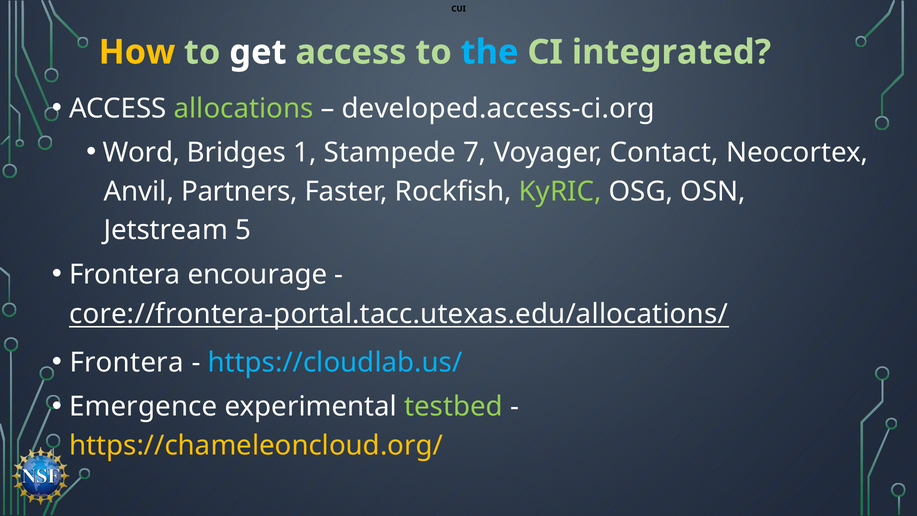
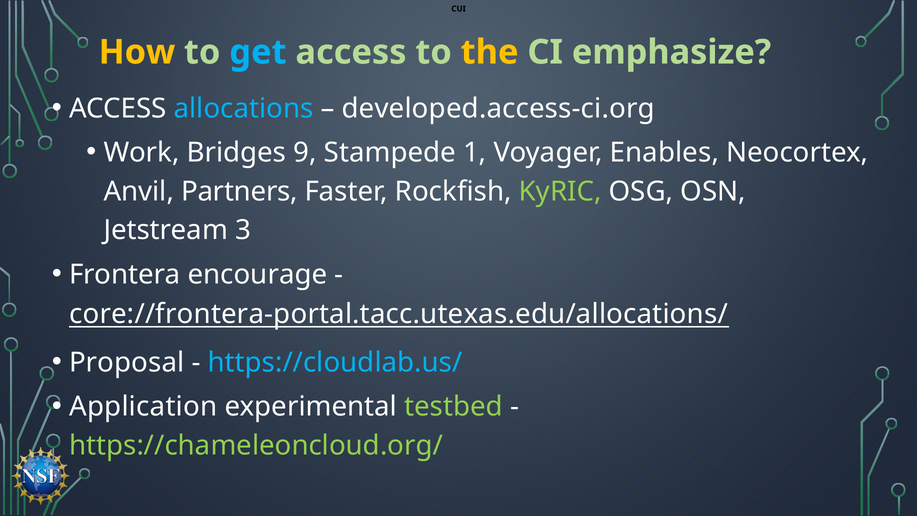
get colour: white -> light blue (258, 52)
the colour: light blue -> yellow (490, 52)
integrated: integrated -> emphasize (671, 52)
allocations colour: light green -> light blue (244, 108)
Word: Word -> Work (142, 152)
1: 1 -> 9 (305, 152)
7: 7 -> 1 (475, 152)
Contact: Contact -> Enables (664, 152)
5: 5 -> 3 (243, 230)
Frontera: Frontera -> Proposal (127, 363)
Emergence: Emergence -> Application (143, 407)
https://chameleoncloud.org/ colour: yellow -> light green (256, 445)
